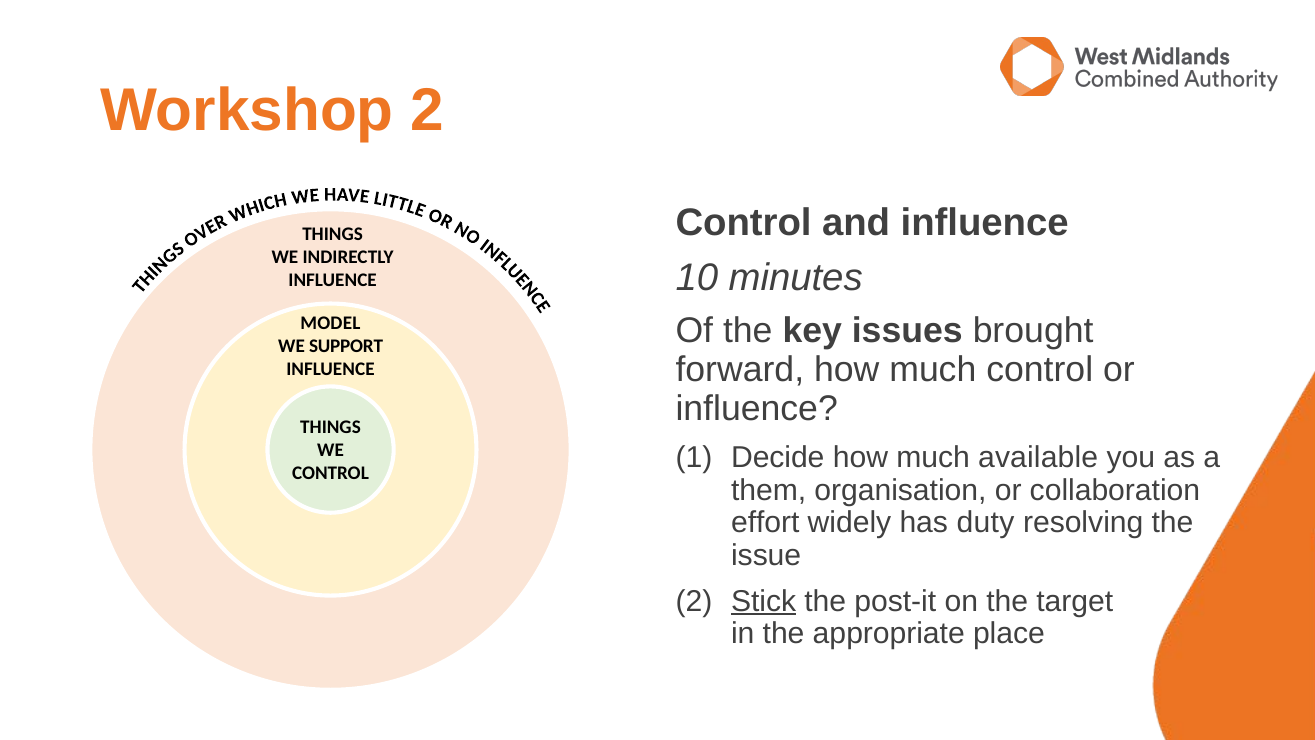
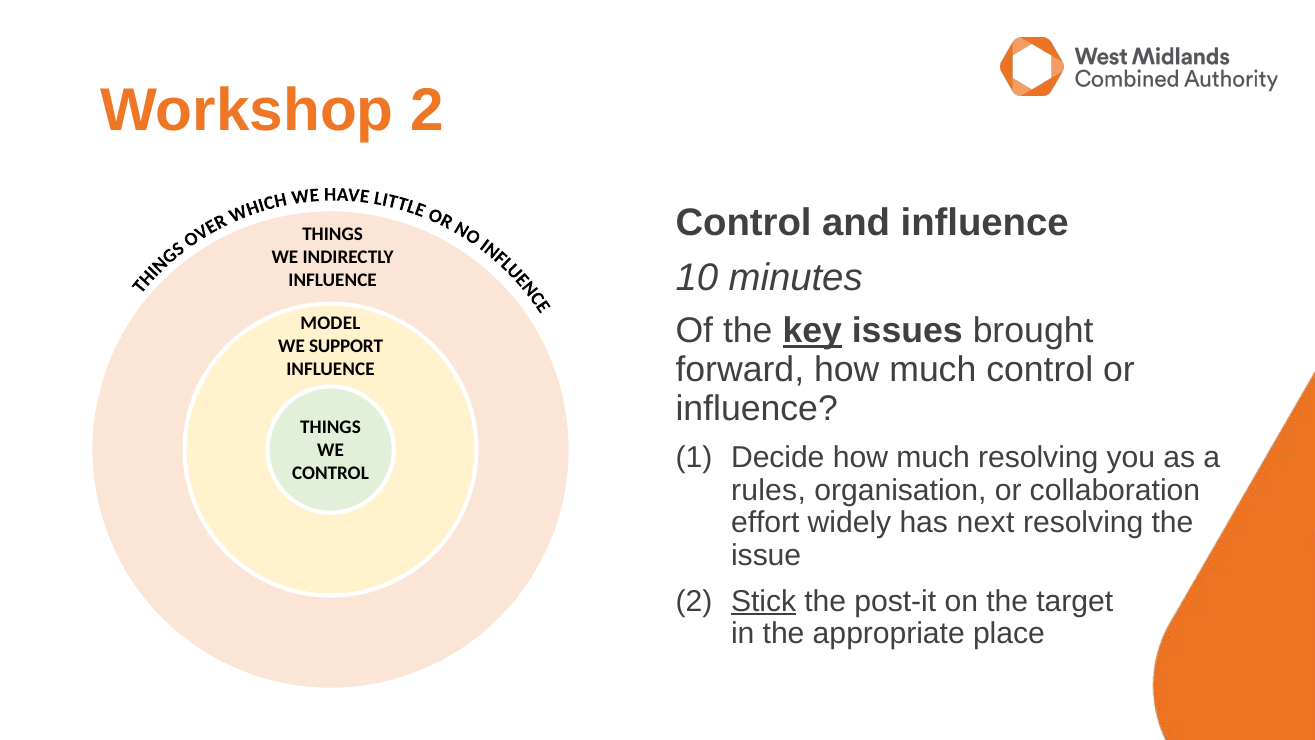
key underline: none -> present (812, 331)
much available: available -> resolving (1038, 457)
them: them -> rules (768, 490)
duty: duty -> next (985, 522)
